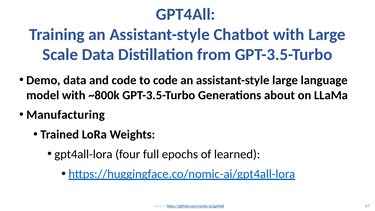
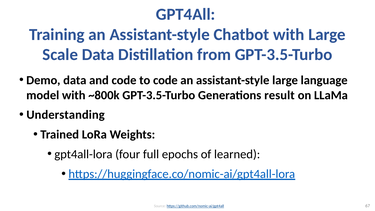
about: about -> result (279, 95)
Manufacturing: Manufacturing -> Understanding (66, 115)
